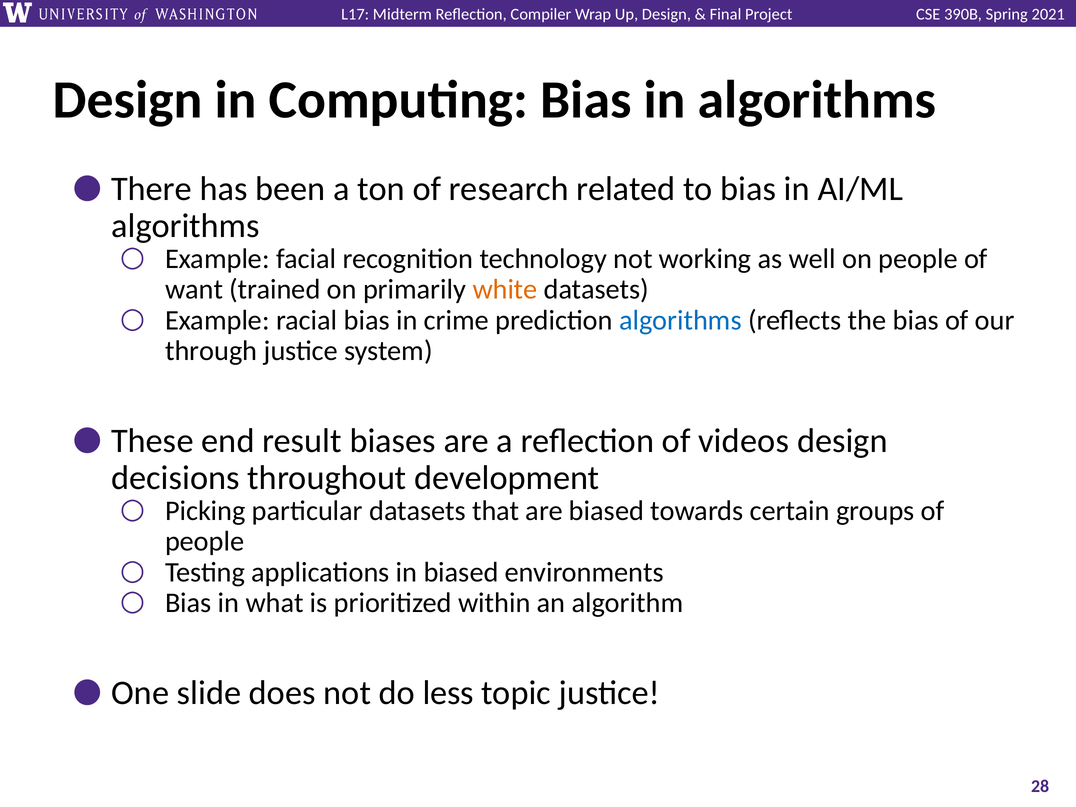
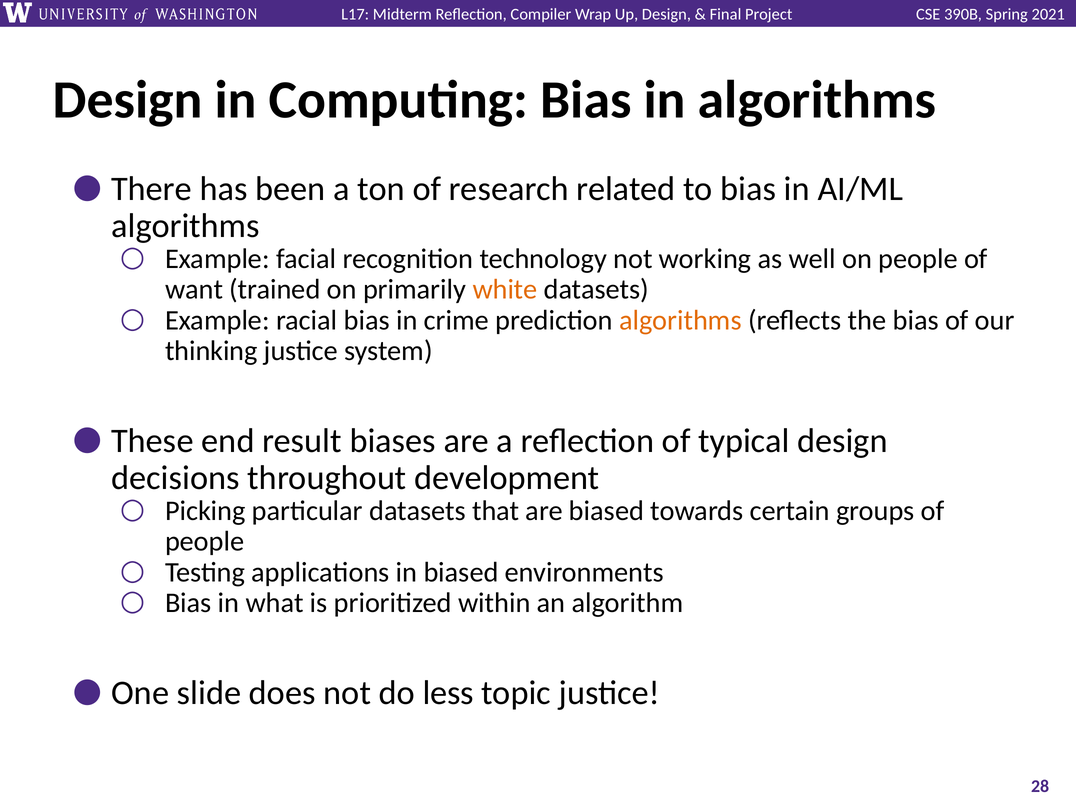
algorithms colour: blue -> orange (680, 320)
through: through -> thinking (211, 351)
videos: videos -> typical (744, 441)
